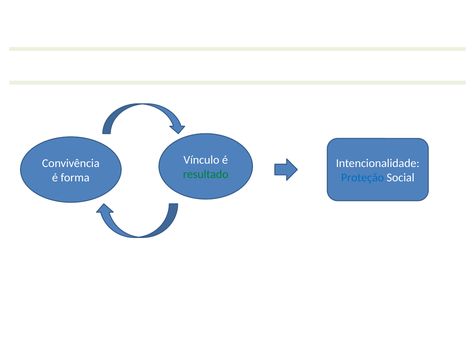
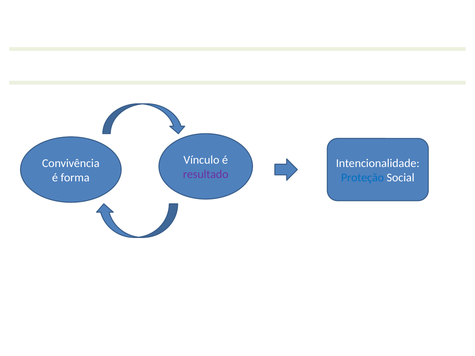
resultado colour: green -> purple (206, 174)
